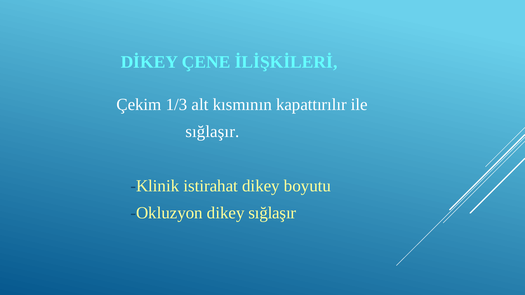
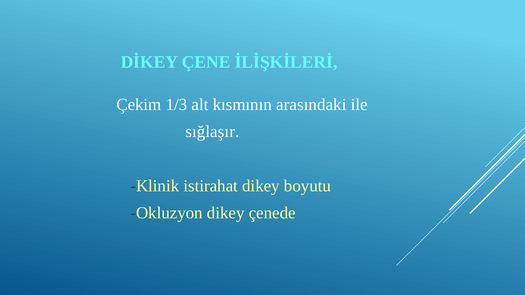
kapattırılır: kapattırılır -> arasındaki (311, 105)
dikey sığlaşır: sığlaşır -> çenede (272, 213)
